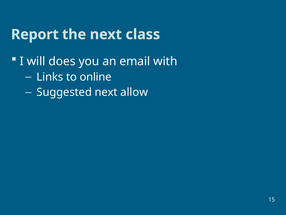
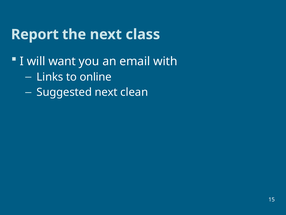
does: does -> want (62, 61)
allow: allow -> clean (134, 92)
